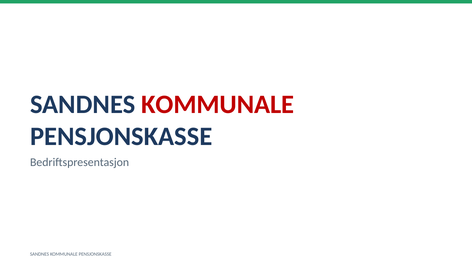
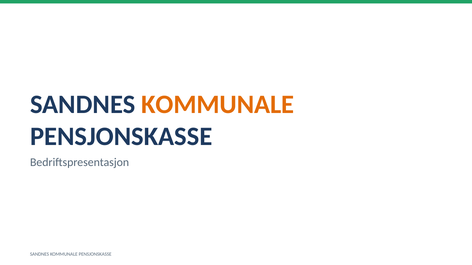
KOMMUNALE colour: red -> orange (218, 105)
